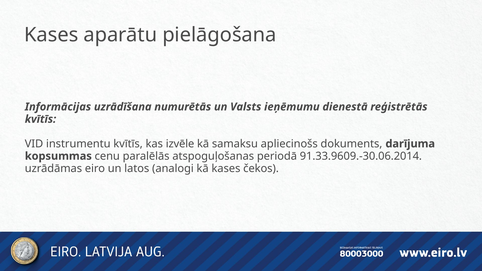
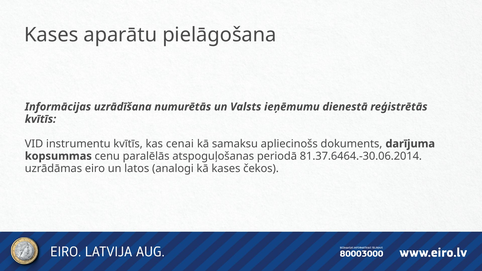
izvēle: izvēle -> cenai (180, 144)
91.33.9609.-30.06.2014: 91.33.9609.-30.06.2014 -> 81.37.6464.-30.06.2014 (361, 156)
